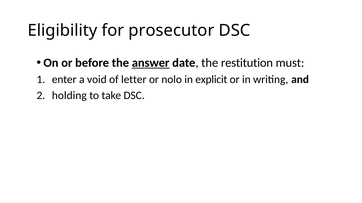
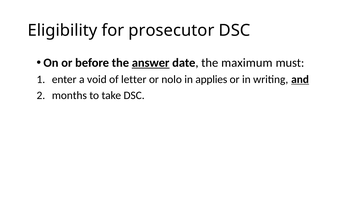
restitution: restitution -> maximum (247, 63)
explicit: explicit -> applies (211, 80)
and underline: none -> present (300, 80)
holding: holding -> months (69, 96)
